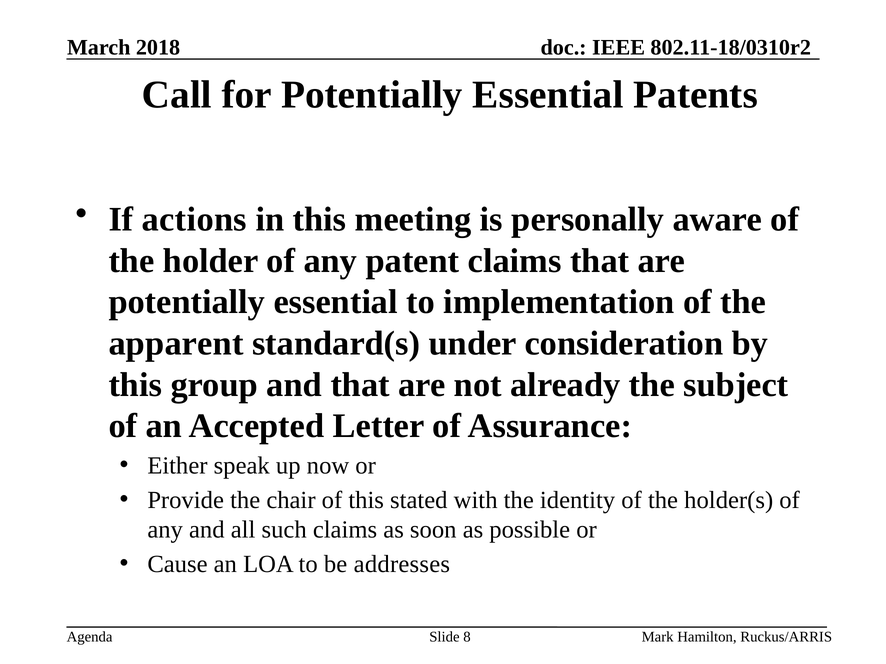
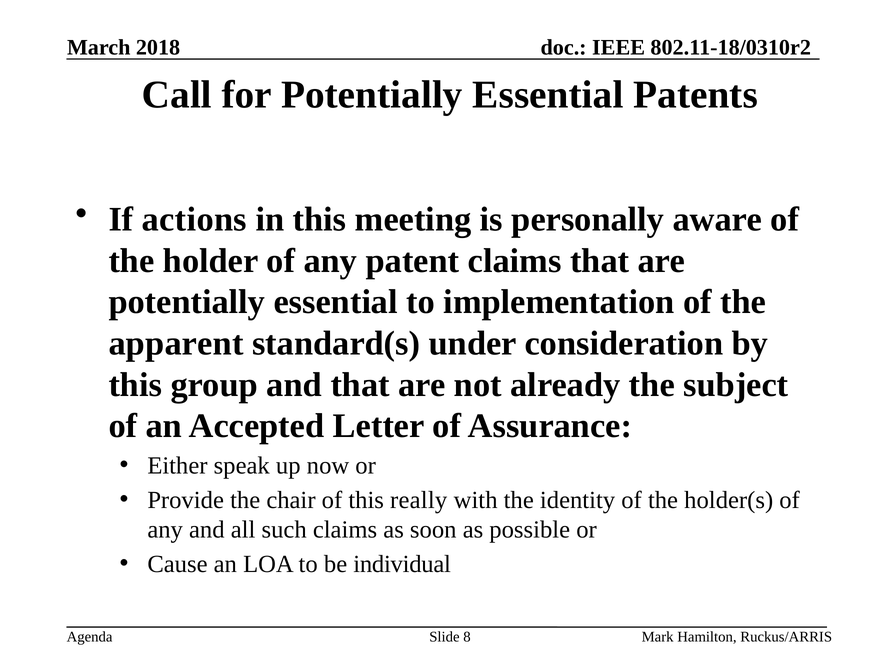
stated: stated -> really (419, 501)
addresses: addresses -> individual (402, 565)
